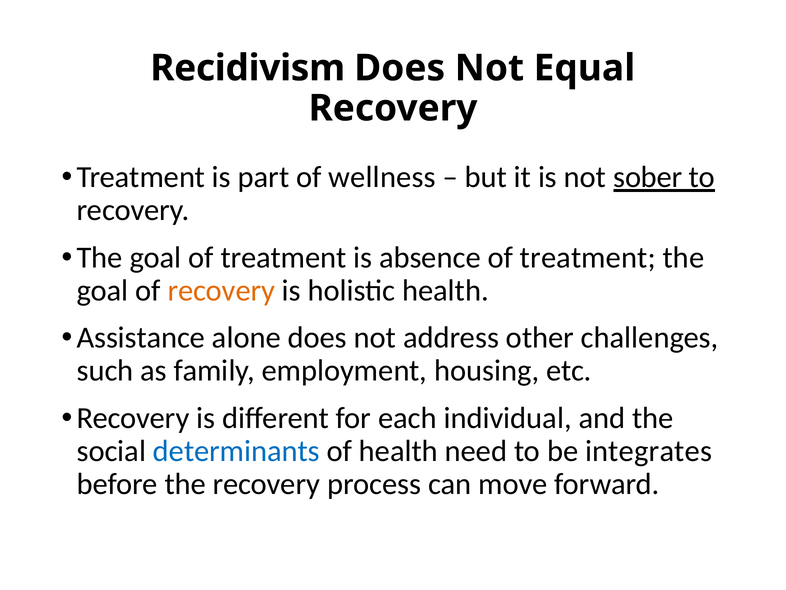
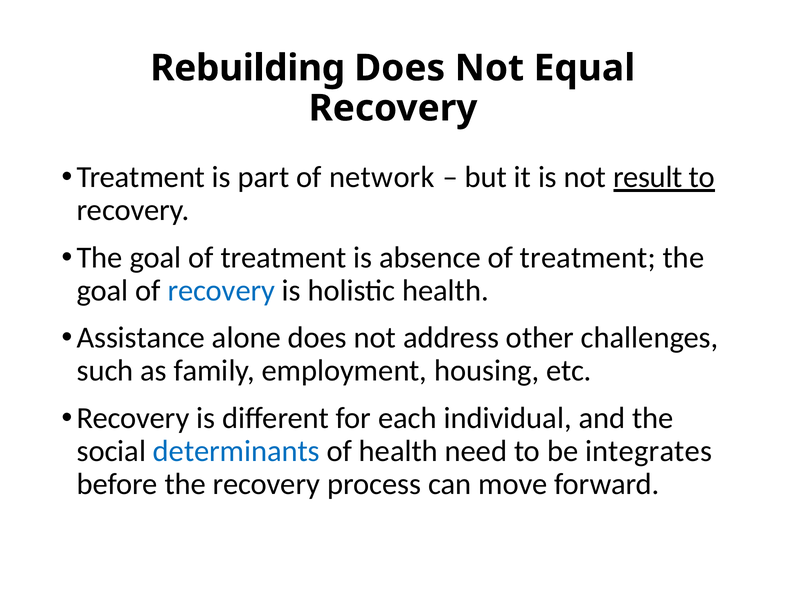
Recidivism: Recidivism -> Rebuilding (248, 68)
wellness: wellness -> network (382, 177)
sober: sober -> result (648, 177)
recovery colour: orange -> blue (221, 290)
